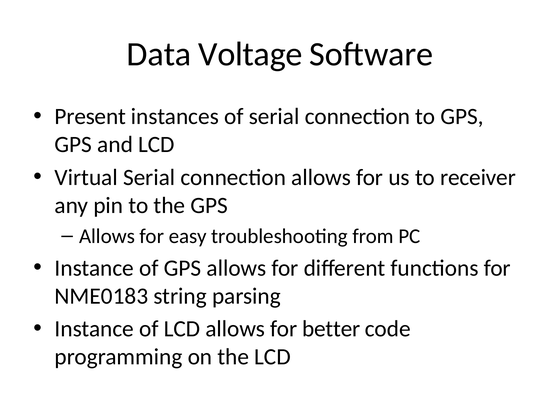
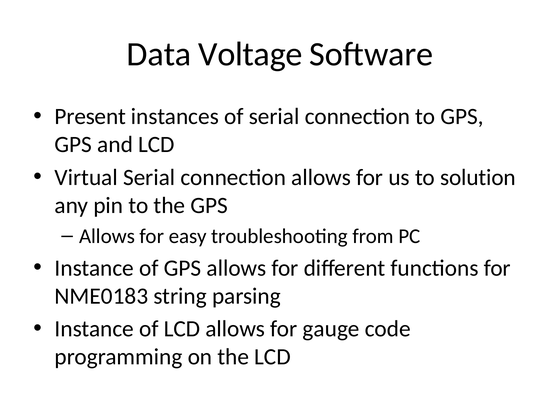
receiver: receiver -> solution (478, 177)
better: better -> gauge (331, 329)
